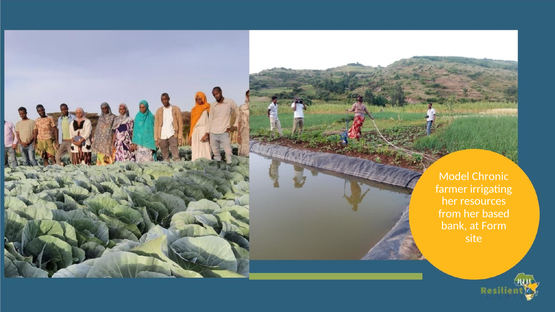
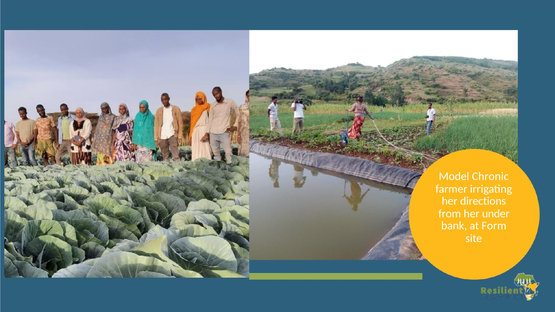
resources: resources -> directions (483, 201)
based: based -> under (496, 214)
